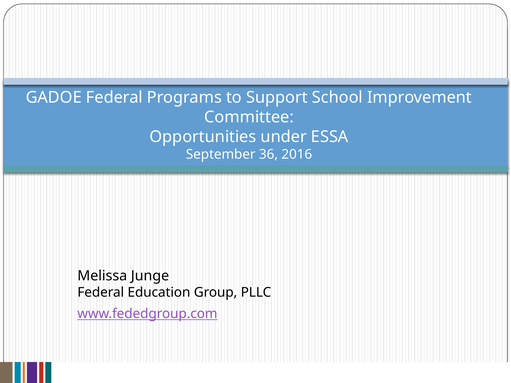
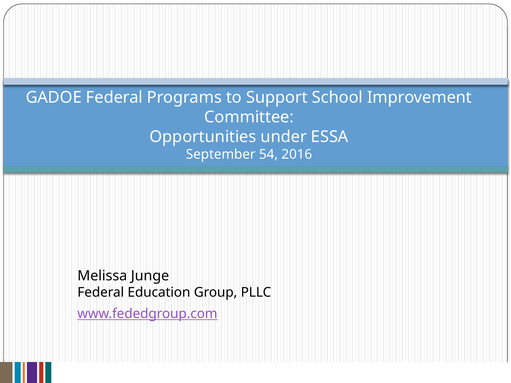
36: 36 -> 54 (268, 154)
